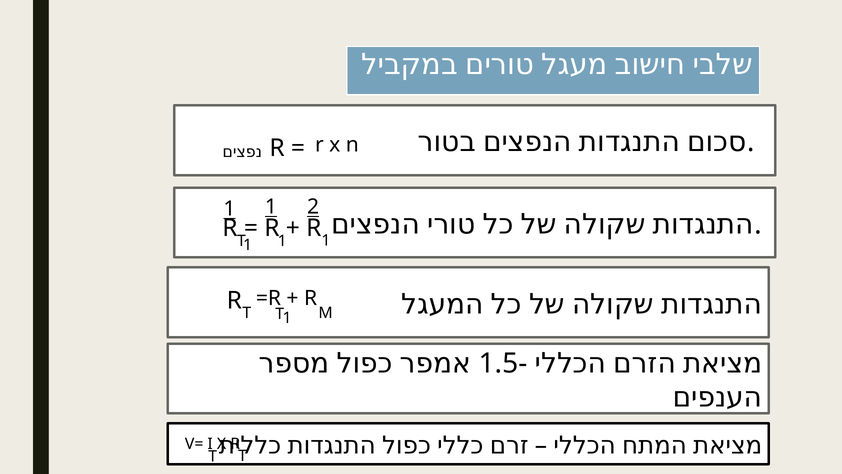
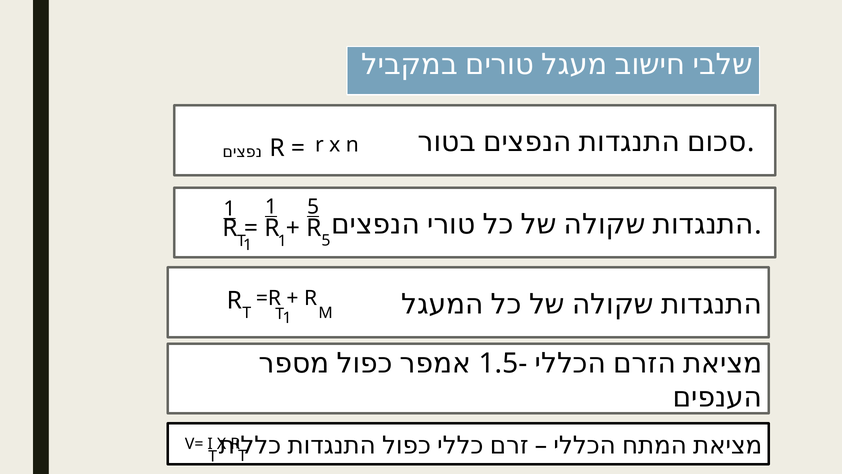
1 1 2: 2 -> 5 (313, 207)
1: 1 -> 5 (326, 240)
